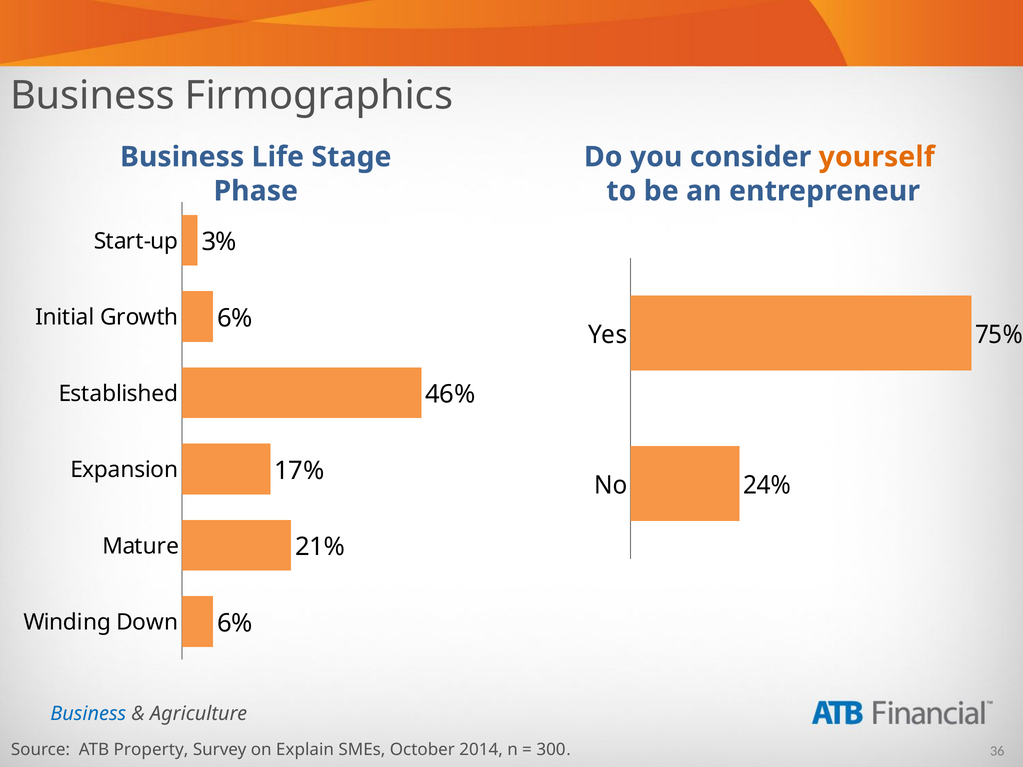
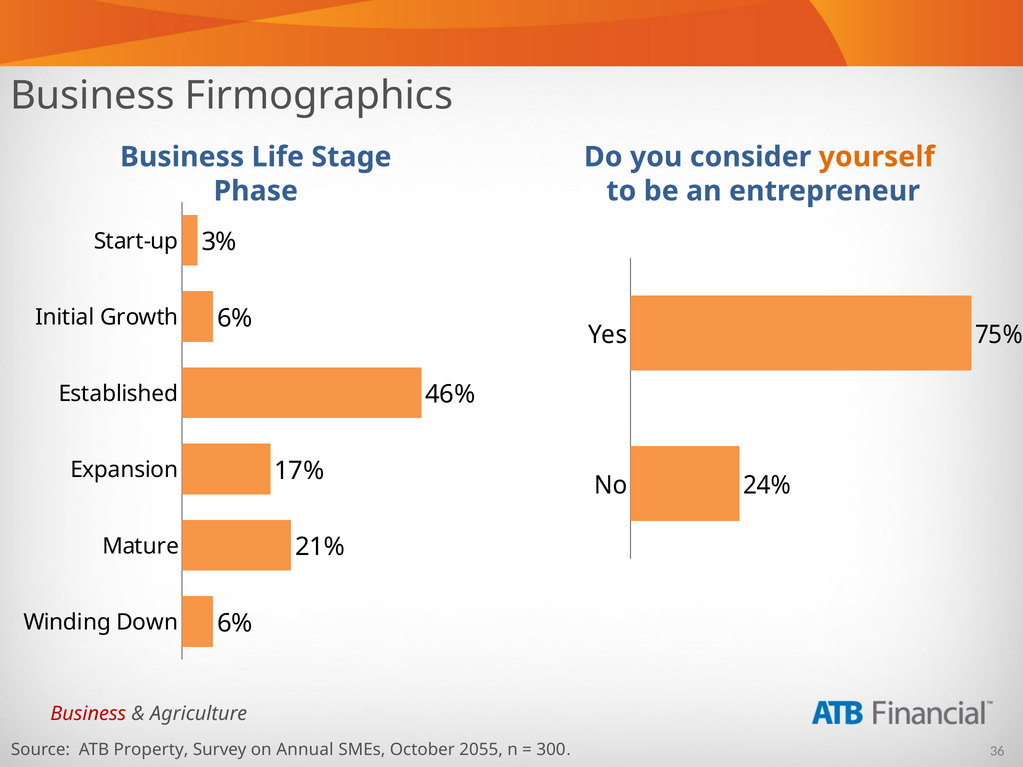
Business colour: blue -> red (88, 714)
Explain: Explain -> Annual (305, 750)
2014: 2014 -> 2055 (481, 750)
